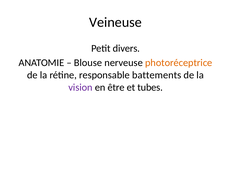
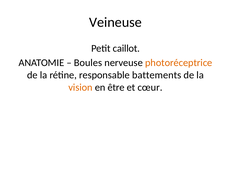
divers: divers -> caillot (126, 48)
Blouse: Blouse -> Boules (88, 63)
vision colour: purple -> orange (80, 88)
tubes: tubes -> cœur (150, 88)
